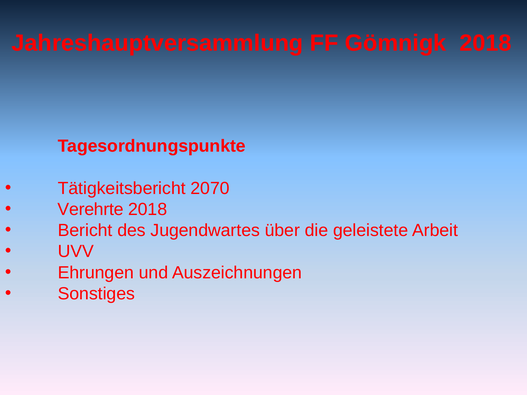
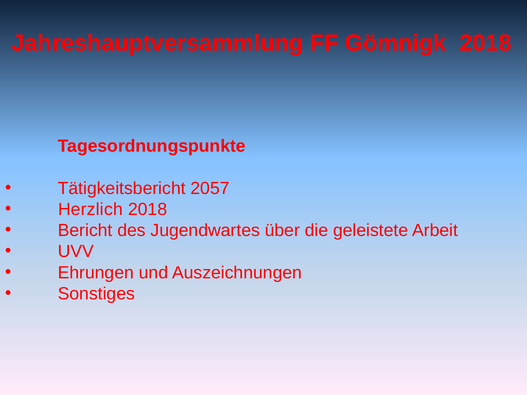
2070: 2070 -> 2057 (210, 188)
Verehrte: Verehrte -> Herzlich (90, 209)
